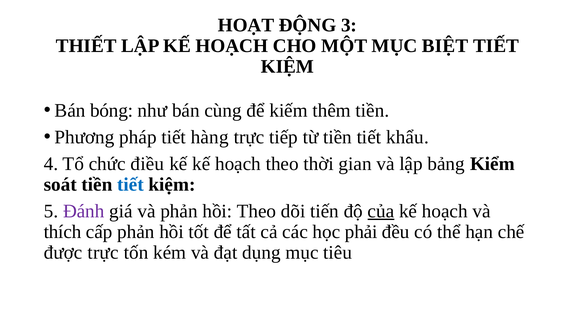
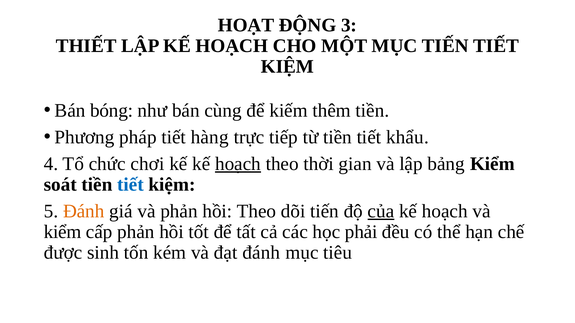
MỤC BIỆT: BIỆT -> TIẾN (445, 46)
điều: điều -> chơi (147, 164)
hoạch underline: none -> present (238, 164)
Đánh colour: purple -> orange (84, 211)
thích: thích -> kiểm (63, 232)
được trực: trực -> sinh (103, 253)
đạt dụng: dụng -> đánh (261, 253)
